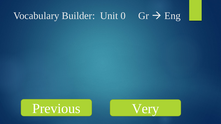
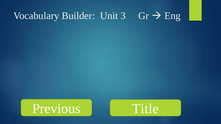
0: 0 -> 3 (123, 16)
Very: Very -> Title (145, 109)
